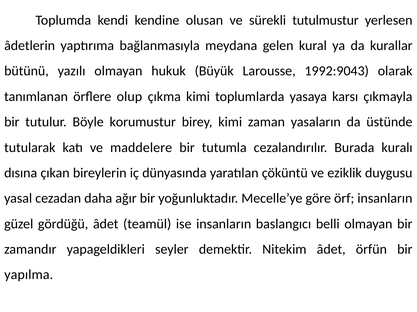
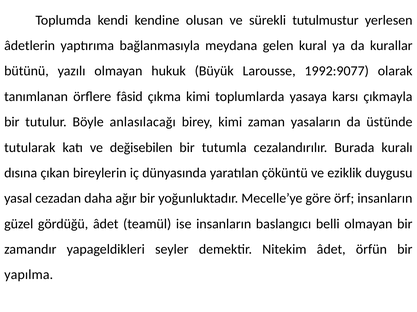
1992:9043: 1992:9043 -> 1992:9077 (337, 71)
olup: olup -> fâsid (130, 97)
korumustur: korumustur -> anlasılacağı (143, 122)
maddelere: maddelere -> değisebilen (141, 148)
